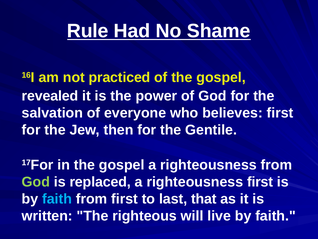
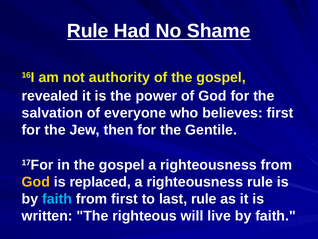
practiced: practiced -> authority (119, 77)
God colour: light green -> yellow (36, 182)
righteousness first: first -> rule (260, 182)
last that: that -> rule (204, 199)
